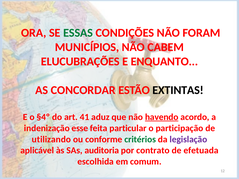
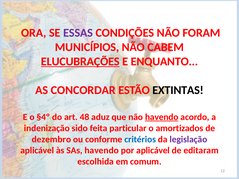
ESSAS colour: green -> purple (78, 33)
ELUCUBRAÇÕES underline: none -> present (80, 62)
41: 41 -> 48 (85, 117)
esse: esse -> sido (80, 128)
participação: participação -> amortizados (179, 128)
utilizando: utilizando -> dezembro (51, 139)
critérios colour: green -> blue (140, 139)
SAs auditoria: auditoria -> havendo (102, 151)
por contrato: contrato -> aplicável (153, 151)
efetuada: efetuada -> editaram (201, 151)
